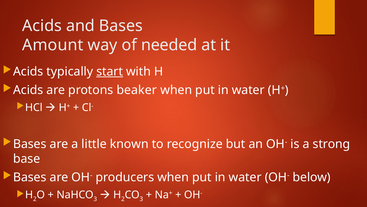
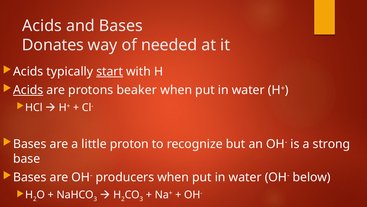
Amount: Amount -> Donates (53, 45)
Acids underline: none -> present (28, 90)
known: known -> proton (129, 144)
